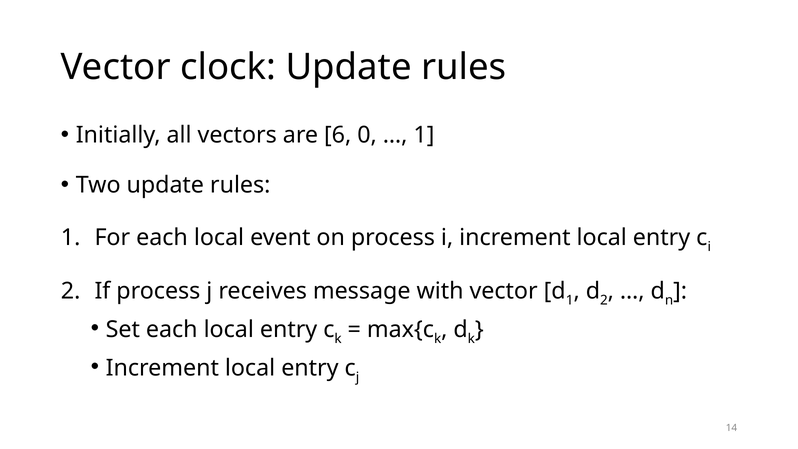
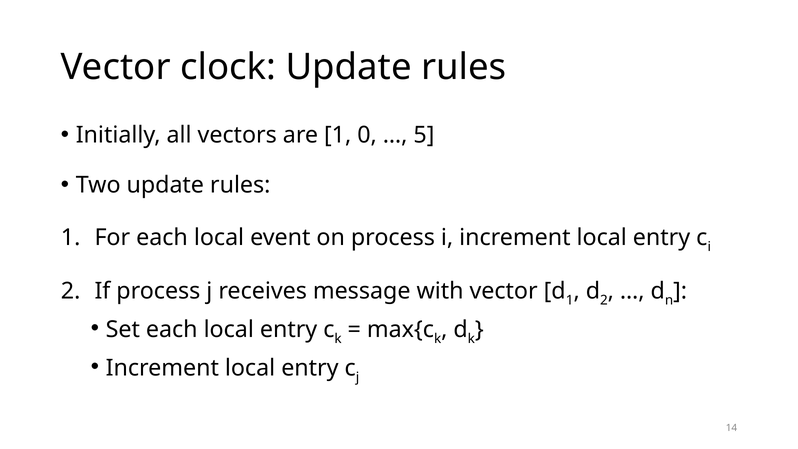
are 6: 6 -> 1 (338, 135)
1: 1 -> 5 (424, 135)
